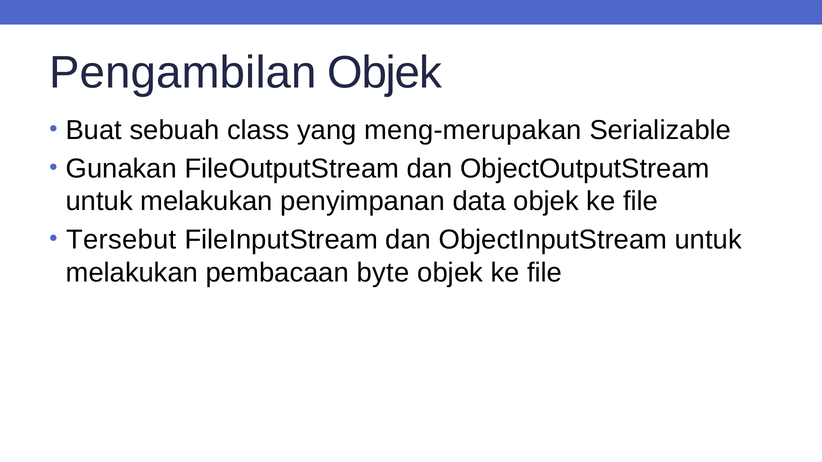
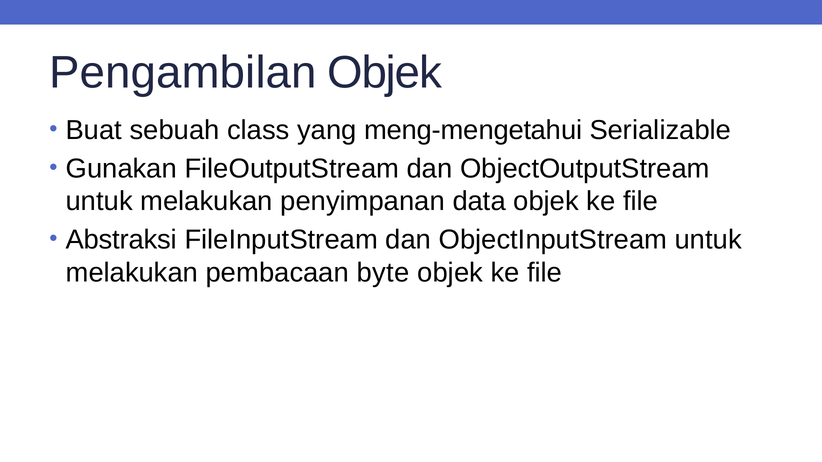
meng-merupakan: meng-merupakan -> meng-mengetahui (473, 130)
Tersebut: Tersebut -> Abstraksi (121, 240)
